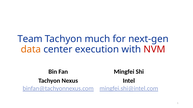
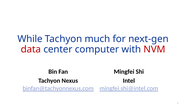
Team: Team -> While (30, 39)
data colour: orange -> red (31, 50)
execution: execution -> computer (97, 50)
